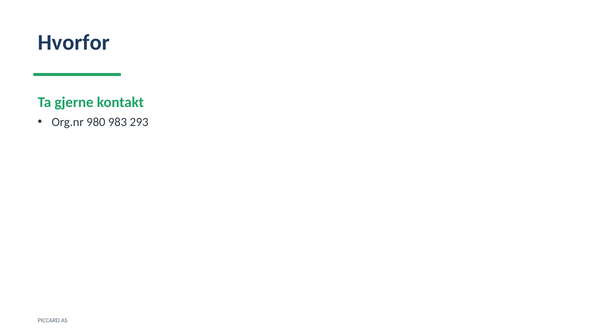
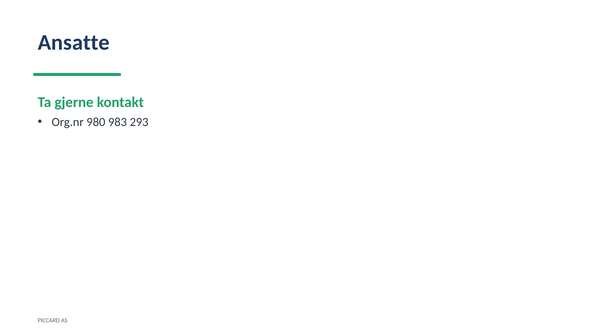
Hvorfor: Hvorfor -> Ansatte (74, 42)
